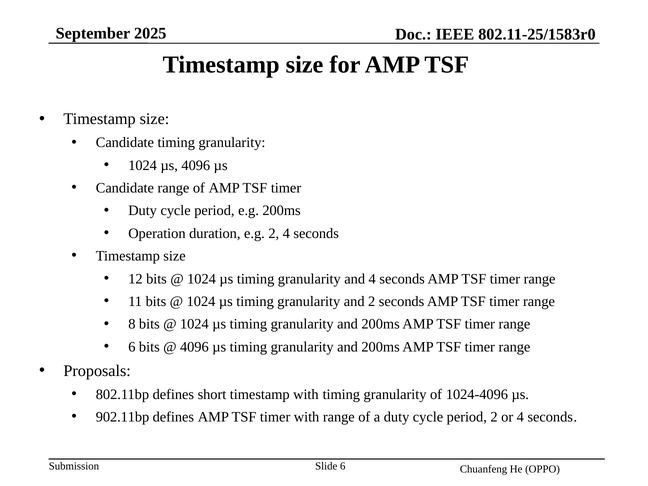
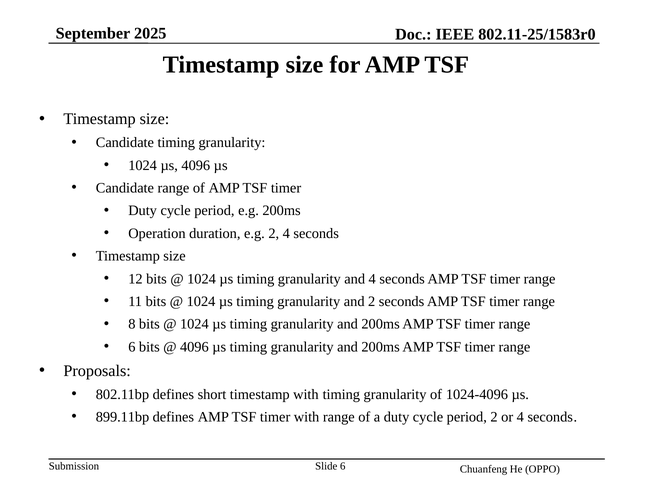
902.11bp: 902.11bp -> 899.11bp (123, 417)
